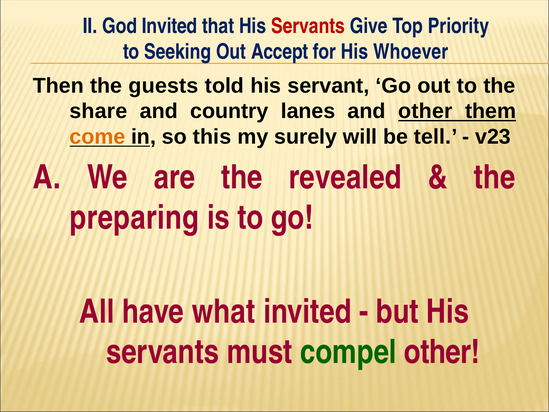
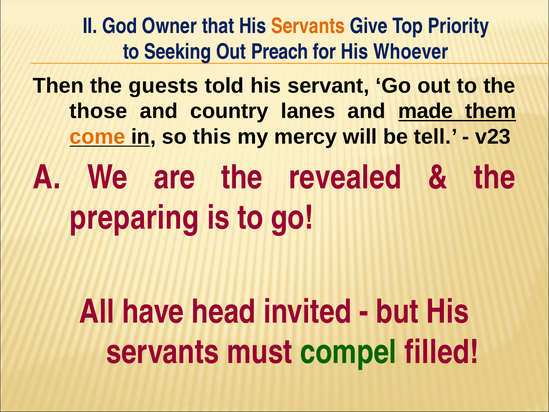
God Invited: Invited -> Owner (169, 26)
Servants colour: red -> orange (308, 26)
Accept: Accept -> Preach (280, 52)
share: share -> those (98, 111)
and other: other -> made (426, 111)
surely: surely -> mercy (306, 137)
what: what -> head (224, 312)
compel other: other -> filled (442, 352)
